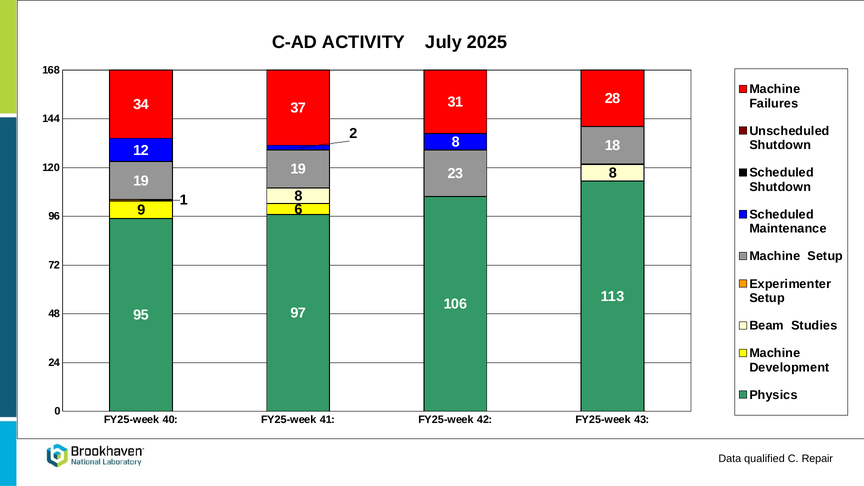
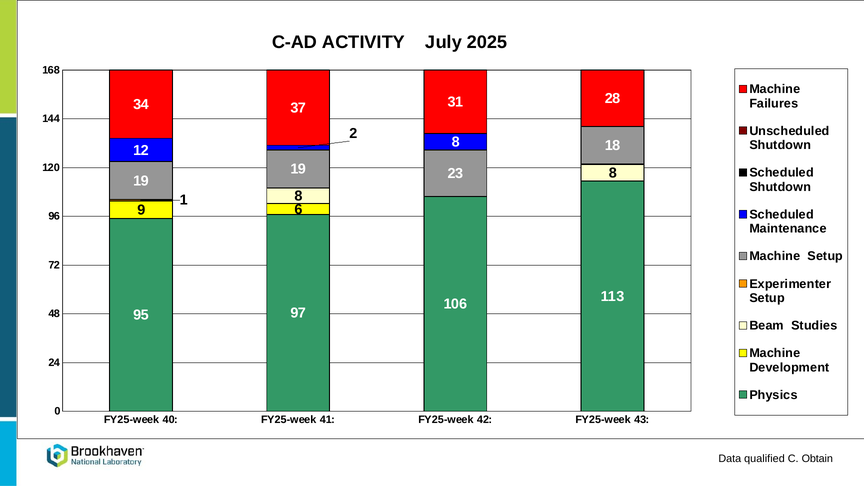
Repair: Repair -> Obtain (817, 458)
